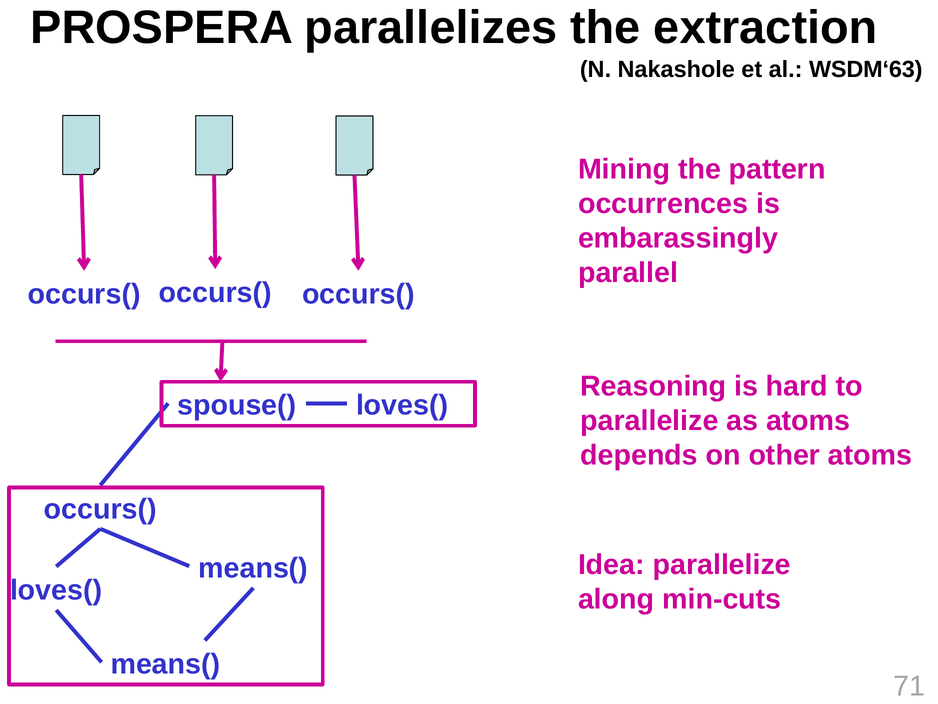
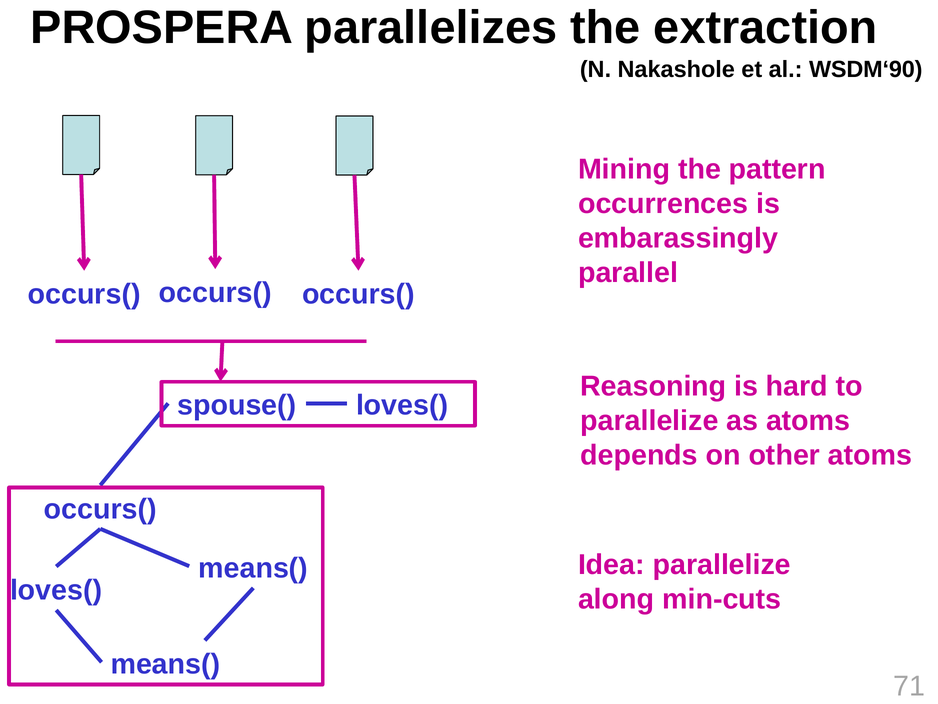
WSDM‘63: WSDM‘63 -> WSDM‘90 (866, 70)
